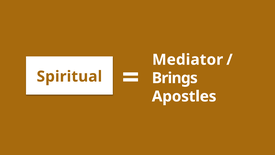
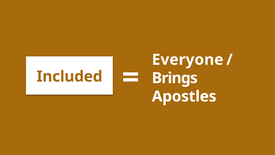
Mediator: Mediator -> Everyone (188, 60)
Spiritual: Spiritual -> Included (70, 76)
